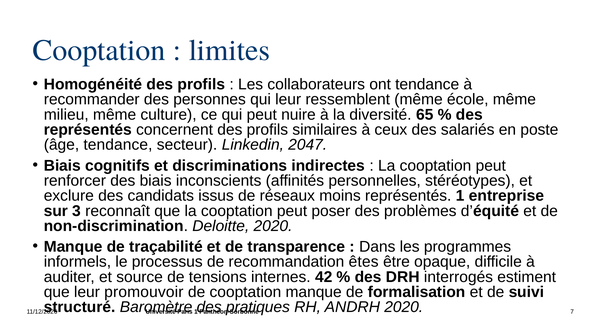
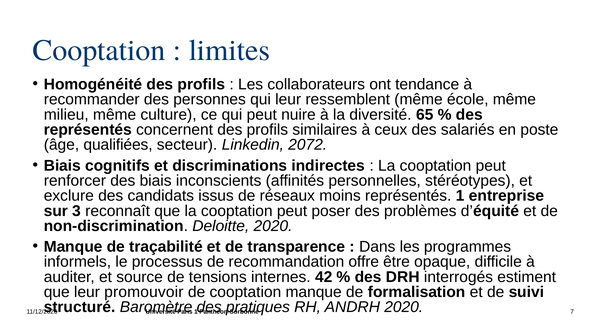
âge tendance: tendance -> qualifiées (118, 145)
2047: 2047 -> 2072 (308, 145)
êtes: êtes -> offre (364, 262)
